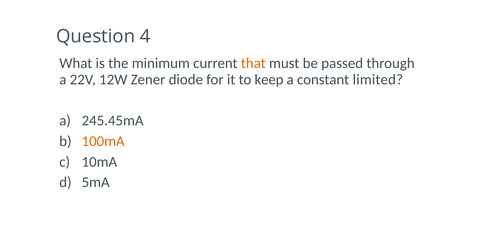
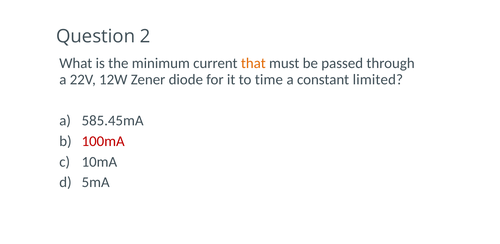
4: 4 -> 2 (145, 36)
keep: keep -> time (269, 80)
245.45mA: 245.45mA -> 585.45mA (113, 121)
100mA colour: orange -> red (103, 141)
